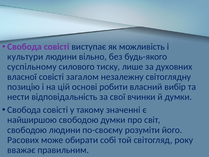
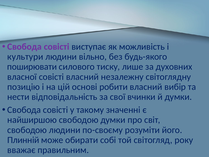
суспільному: суспільному -> поширювати (32, 67)
совісті загалом: загалом -> власний (82, 77)
Расових: Расових -> Плинній (23, 140)
